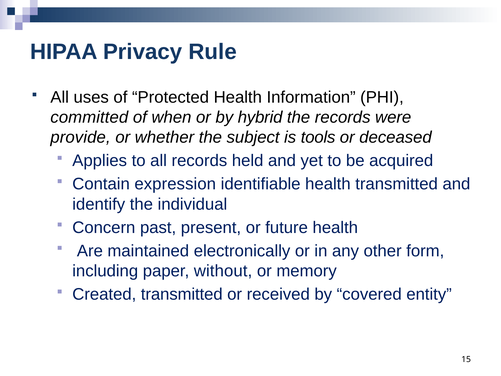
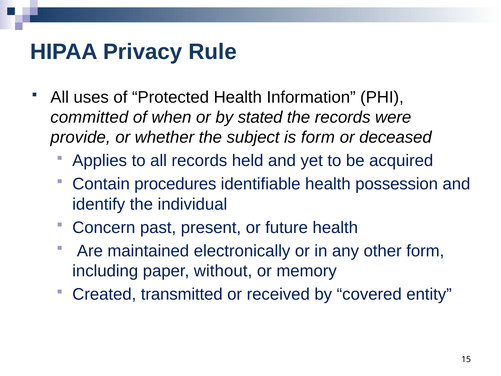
hybrid: hybrid -> stated (260, 117)
is tools: tools -> form (318, 137)
expression: expression -> procedures (175, 184)
health transmitted: transmitted -> possession (397, 184)
